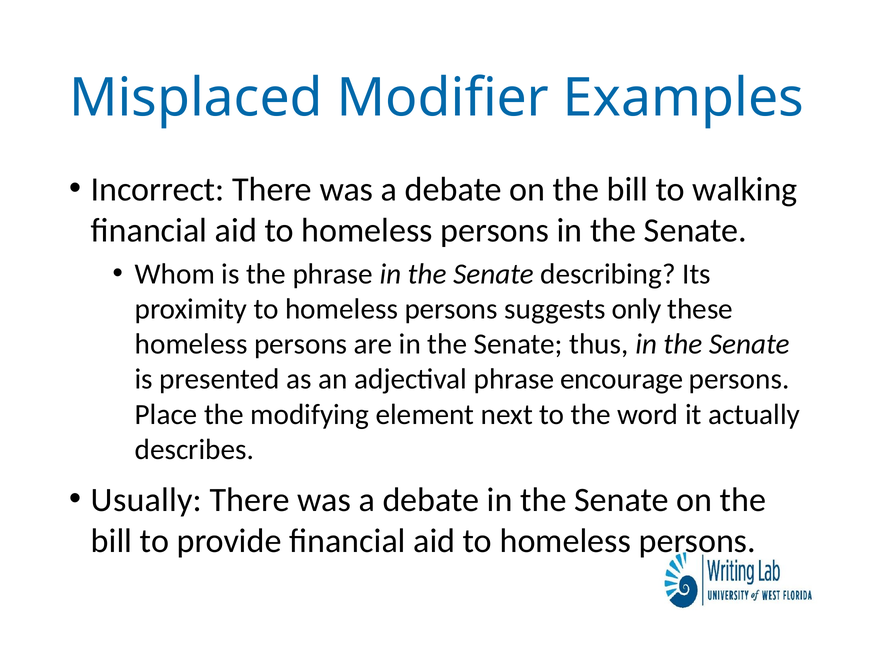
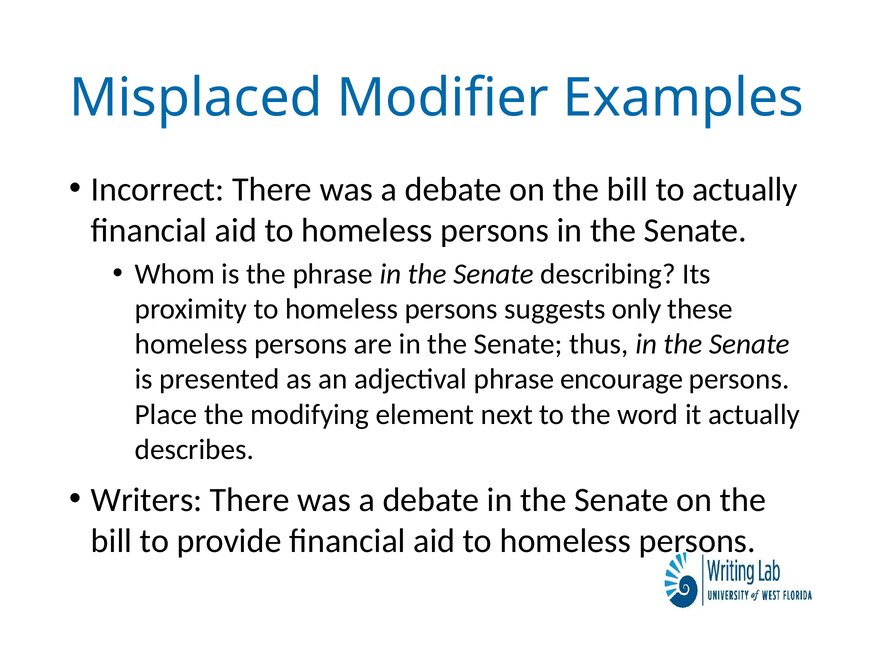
to walking: walking -> actually (745, 189)
Usually: Usually -> Writers (147, 500)
